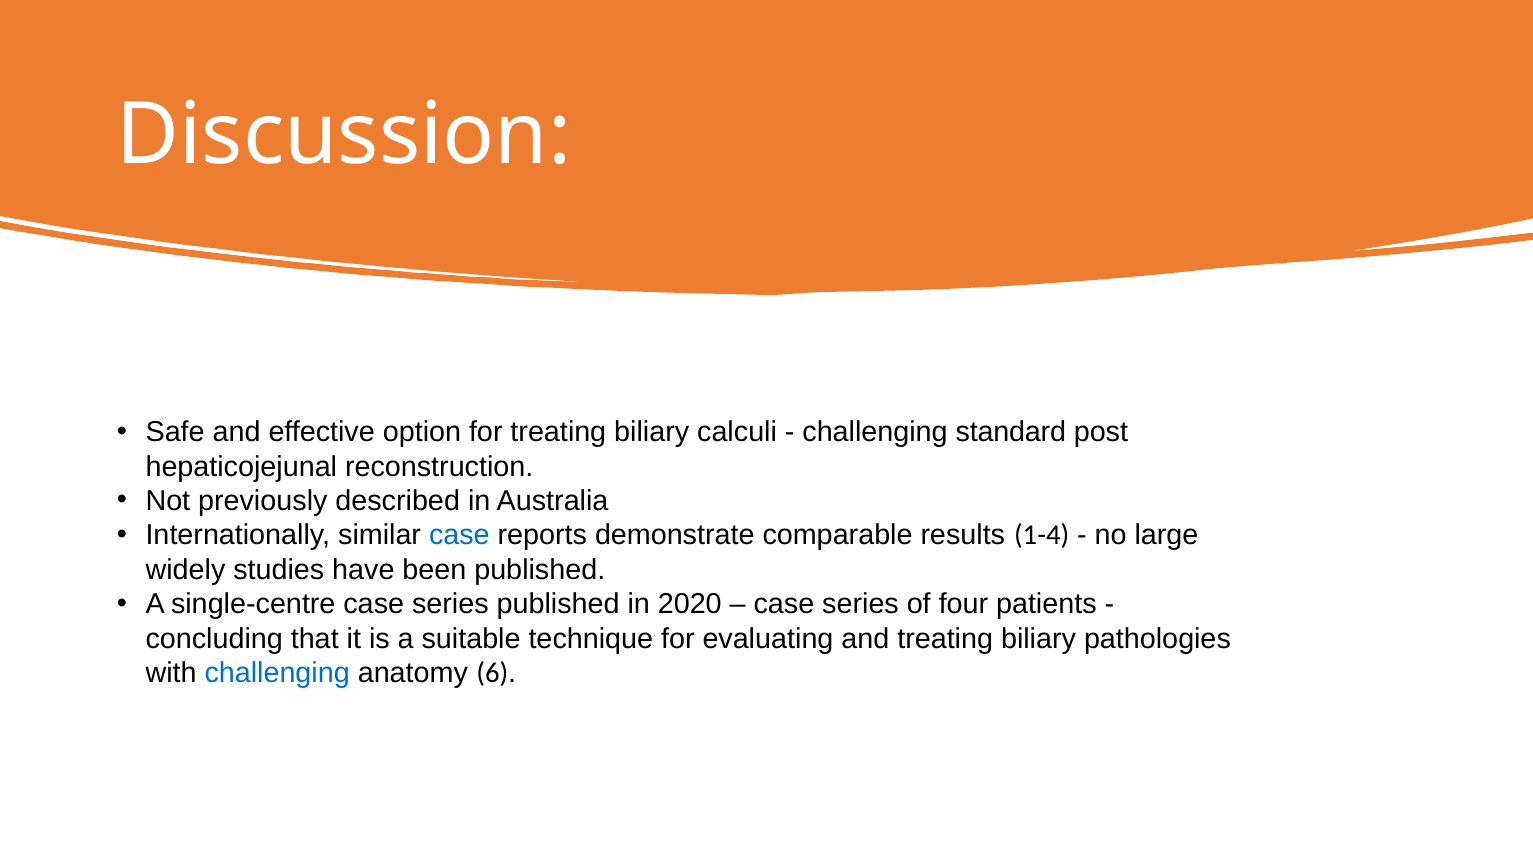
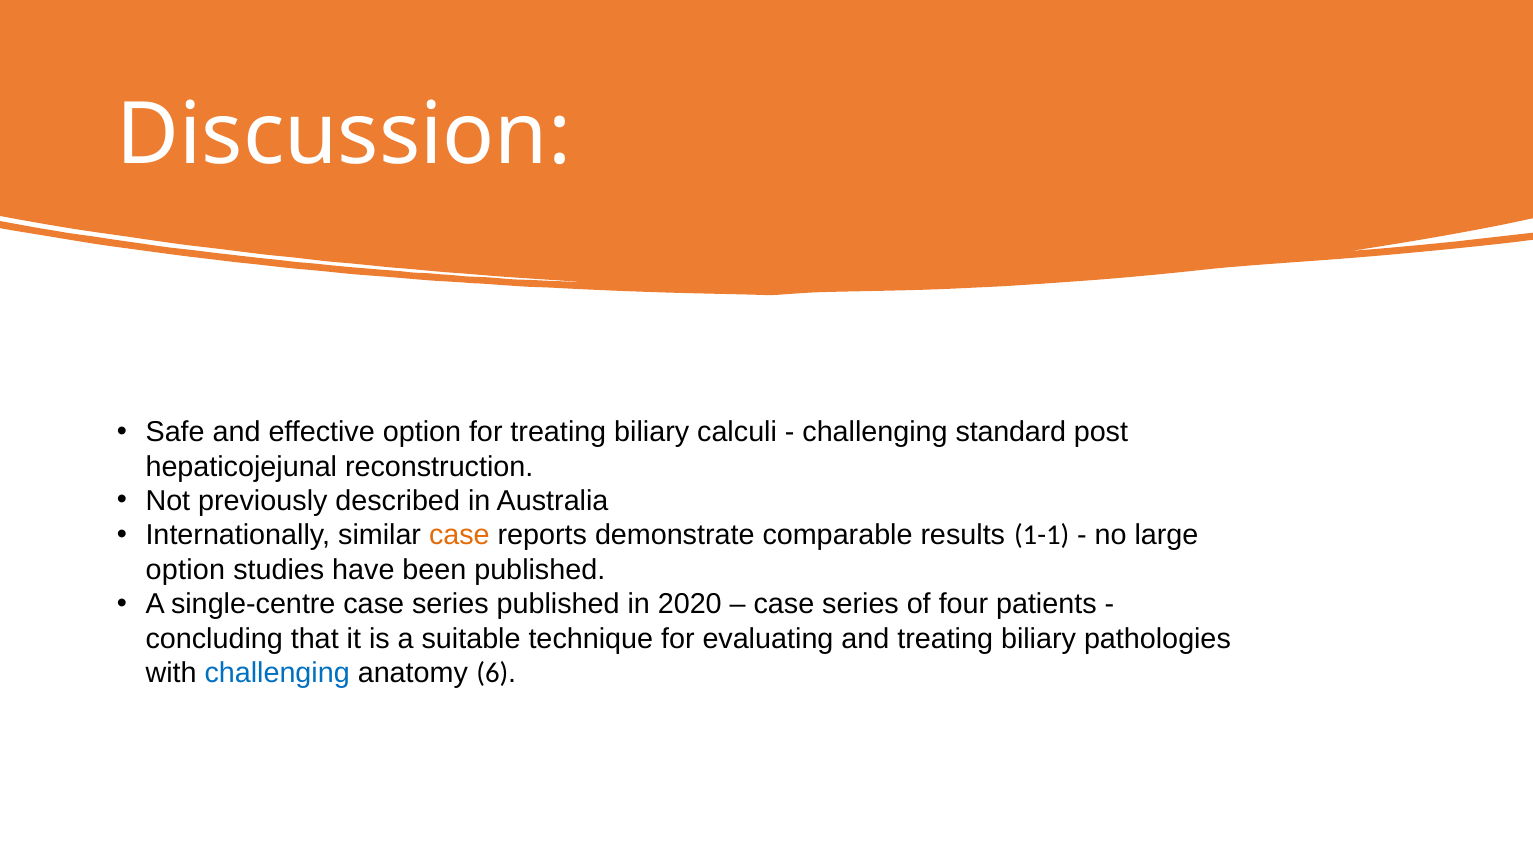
case colour: blue -> orange (459, 536)
1-4: 1-4 -> 1-1 (1042, 536)
widely: widely -> option (185, 570)
